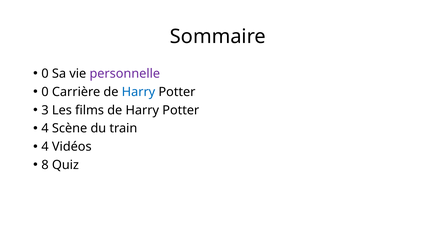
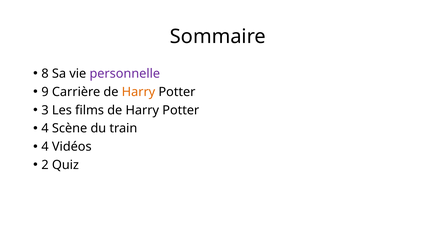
0: 0 -> 8 (45, 74)
0: 0 -> 9 (45, 92)
Harry colour: blue -> orange (138, 92)
8: 8 -> 2 (45, 165)
